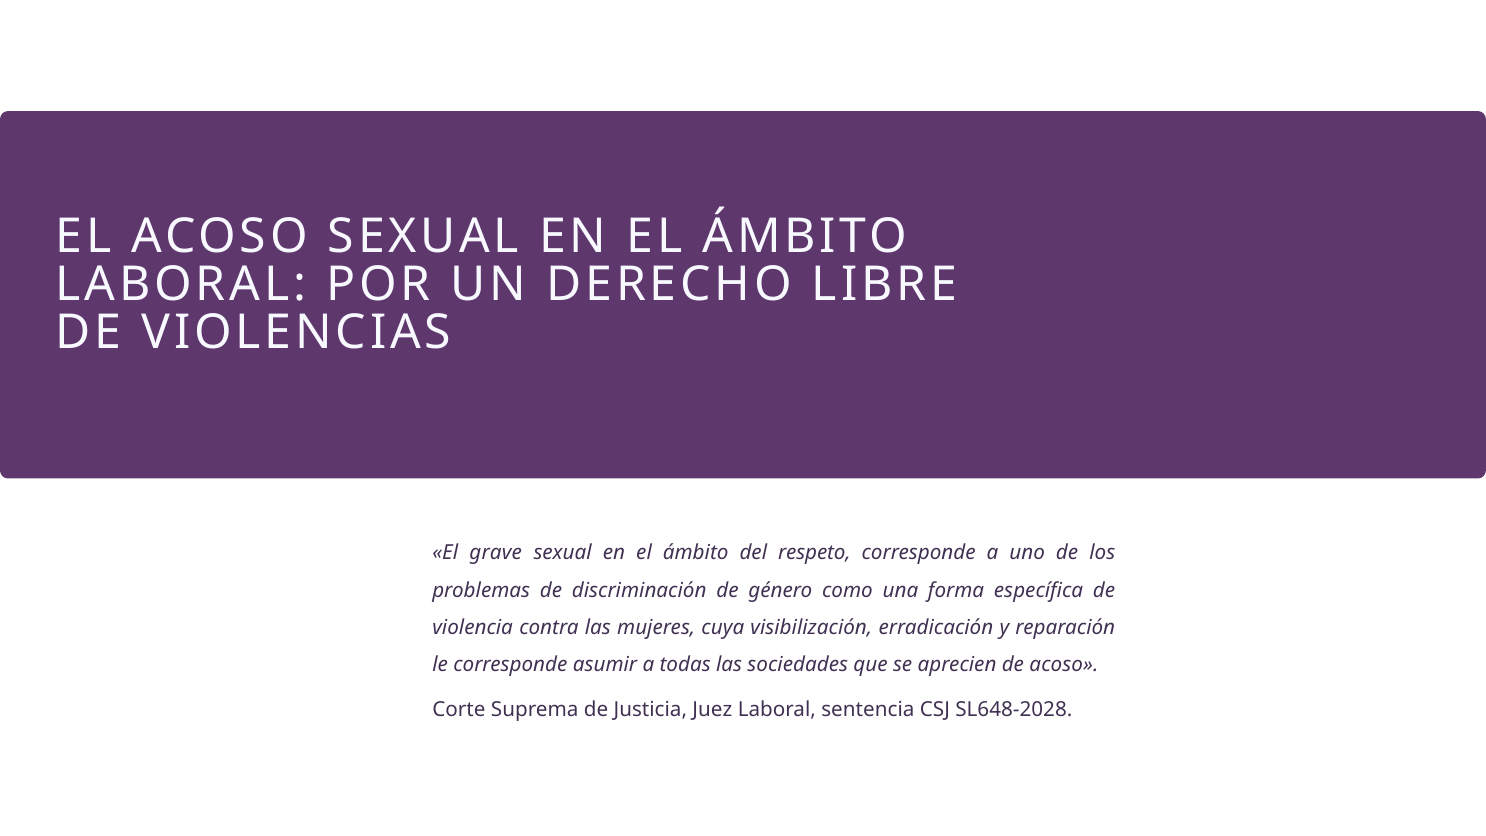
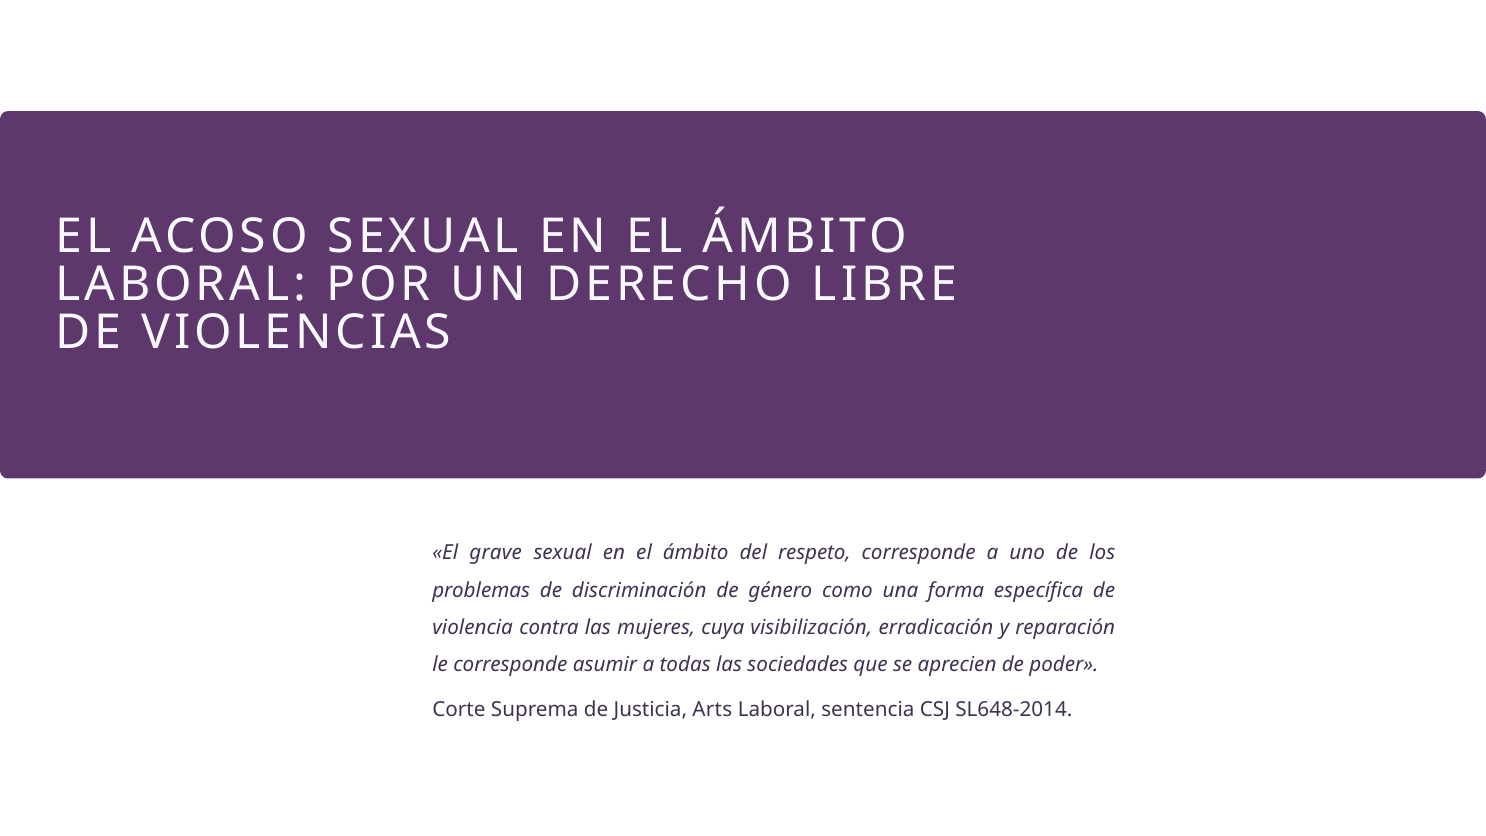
de acoso: acoso -> poder (1064, 665)
Juez: Juez -> Arts (712, 710)
SL648-2028: SL648-2028 -> SL648-2014 (1014, 710)
